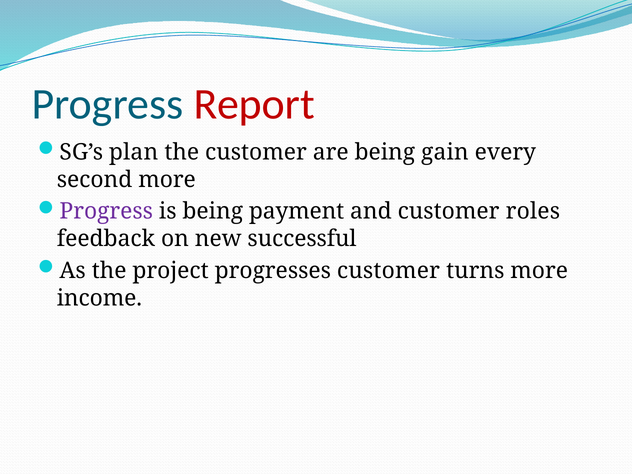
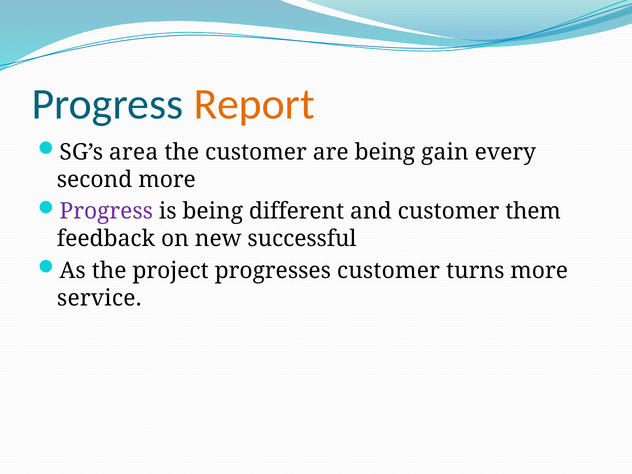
Report colour: red -> orange (254, 104)
plan: plan -> area (134, 152)
payment: payment -> different (297, 211)
roles: roles -> them (533, 211)
income: income -> service (99, 298)
